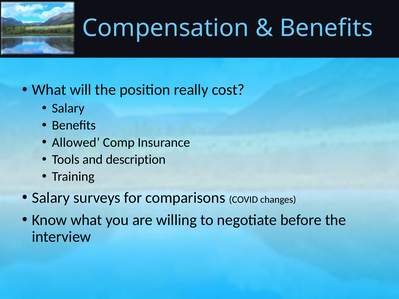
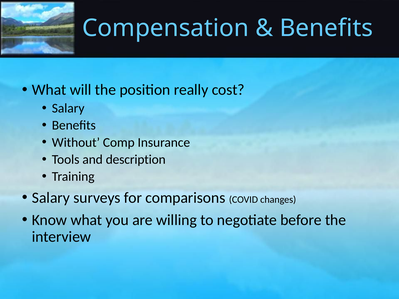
Allowed: Allowed -> Without (76, 143)
